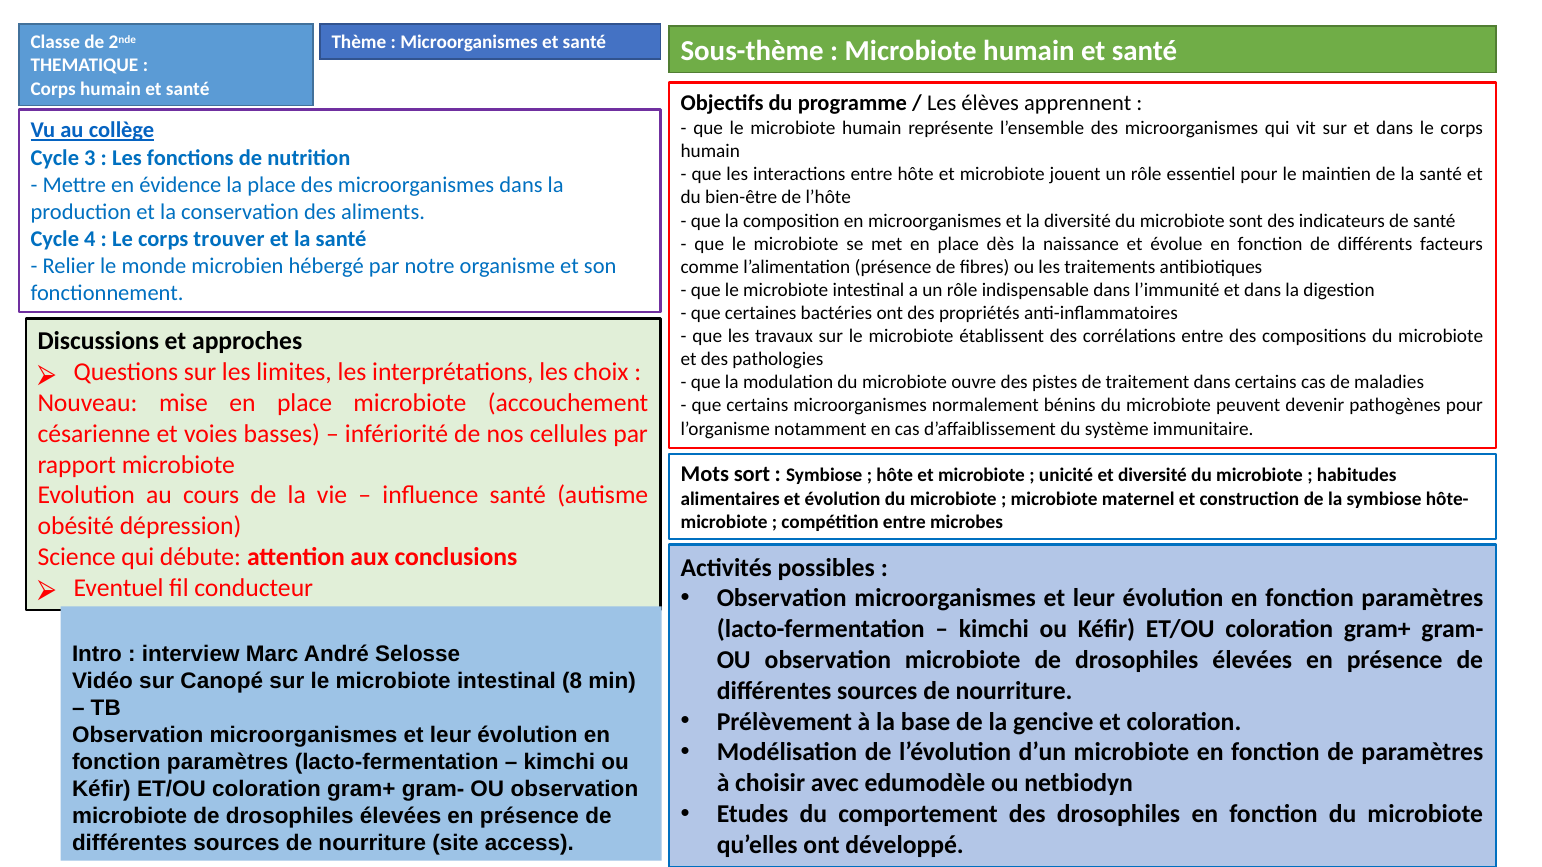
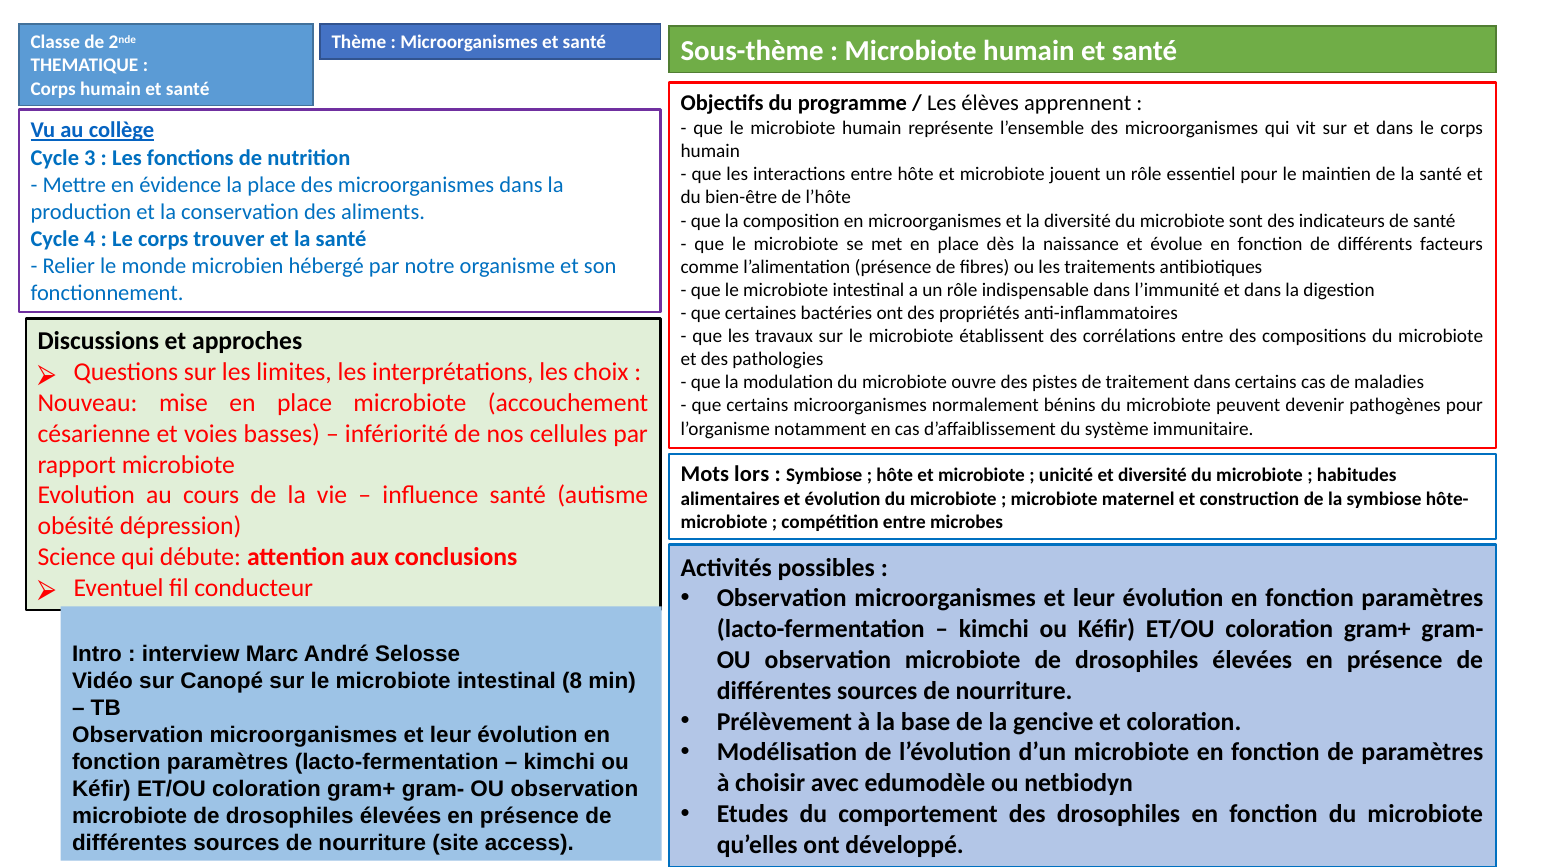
sort: sort -> lors (752, 475)
